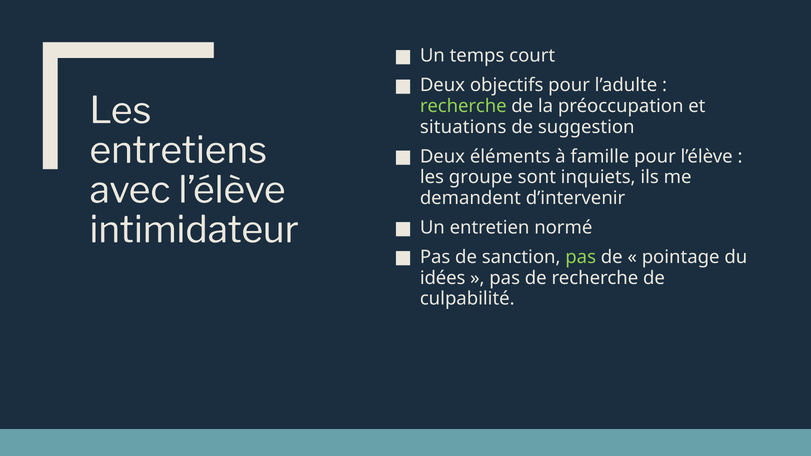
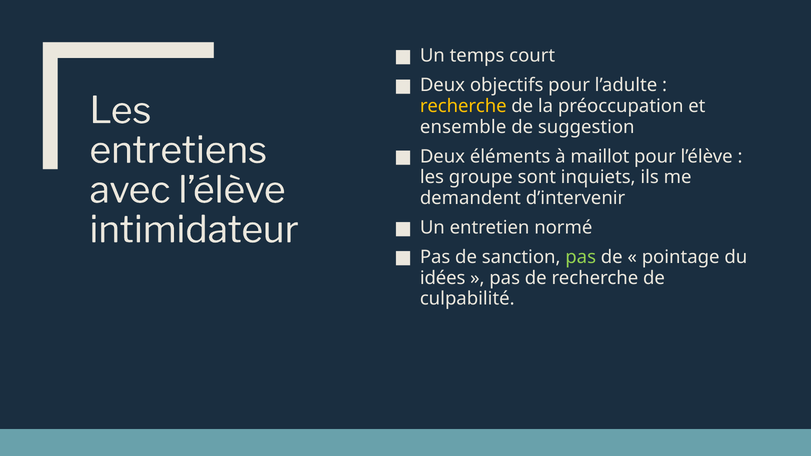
recherche colour: light green -> yellow (463, 106)
situations: situations -> ensemble (463, 127)
famille: famille -> maillot (600, 156)
